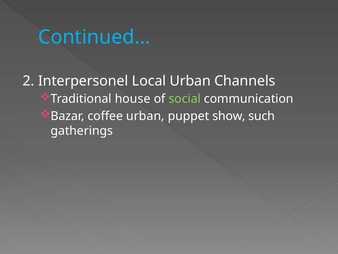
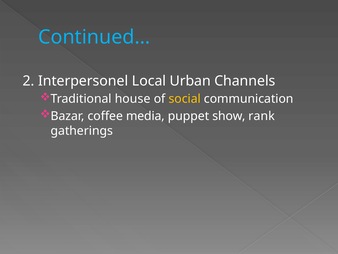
social colour: light green -> yellow (185, 99)
coffee urban: urban -> media (145, 116)
such: such -> rank (262, 116)
